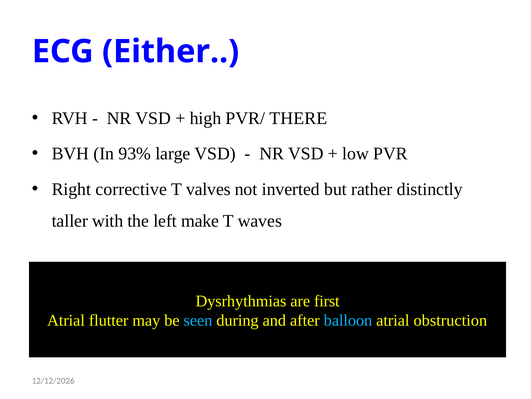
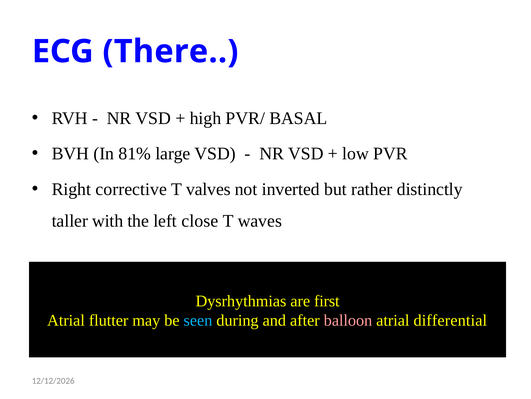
Either: Either -> There (170, 51)
THERE: THERE -> BASAL (298, 118)
93%: 93% -> 81% (135, 153)
make: make -> close (200, 221)
balloon colour: light blue -> pink (348, 320)
obstruction: obstruction -> differential (450, 320)
